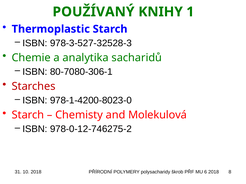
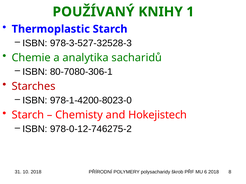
Molekulová: Molekulová -> Hokejistech (158, 115)
